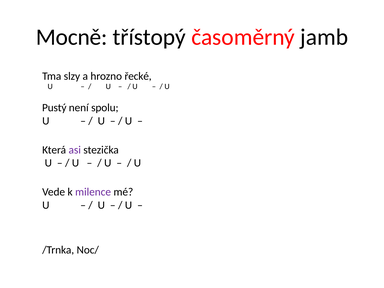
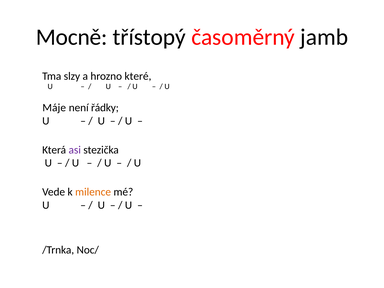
řecké: řecké -> které (138, 76)
Pustý: Pustý -> Máje (54, 108)
spolu: spolu -> řádky (105, 108)
milence colour: purple -> orange (93, 192)
